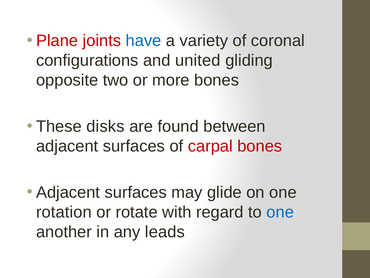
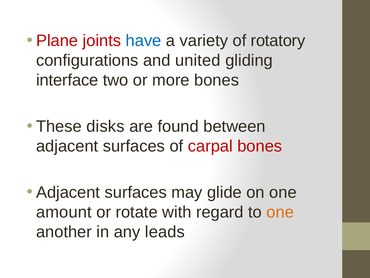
coronal: coronal -> rotatory (278, 41)
opposite: opposite -> interface (67, 80)
rotation: rotation -> amount (64, 212)
one colour: blue -> orange (280, 212)
